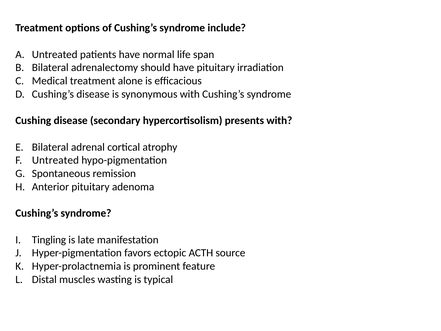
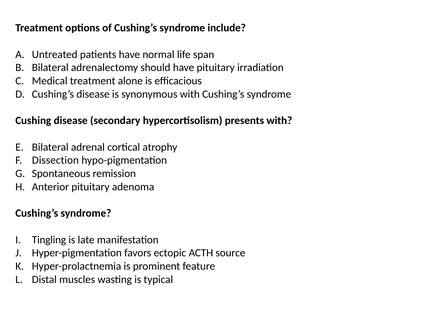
Untreated: Untreated -> Dissection (55, 160)
